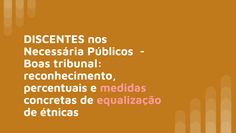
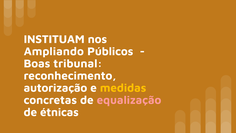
DISCENTES: DISCENTES -> INSTITUAM (54, 39)
Necessária: Necessária -> Ampliando (54, 51)
percentuais: percentuais -> autorização (55, 88)
medidas colour: pink -> yellow (123, 88)
